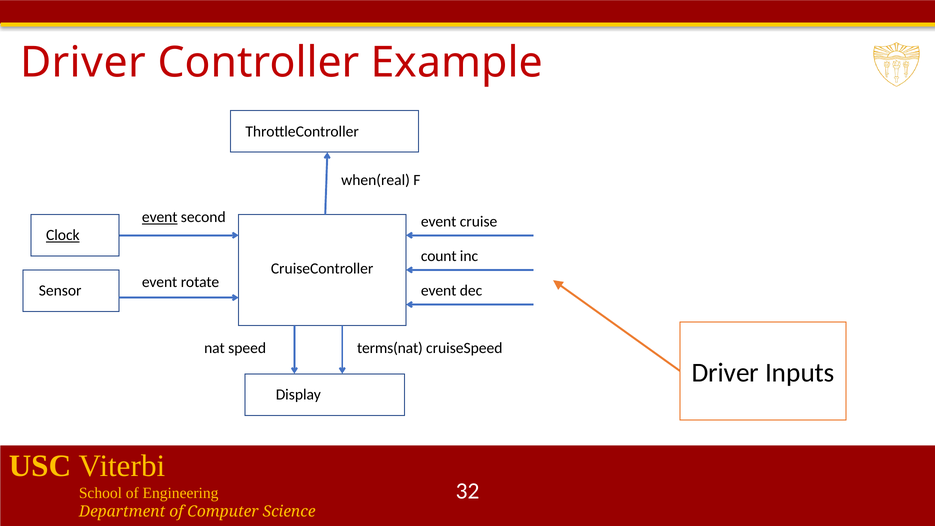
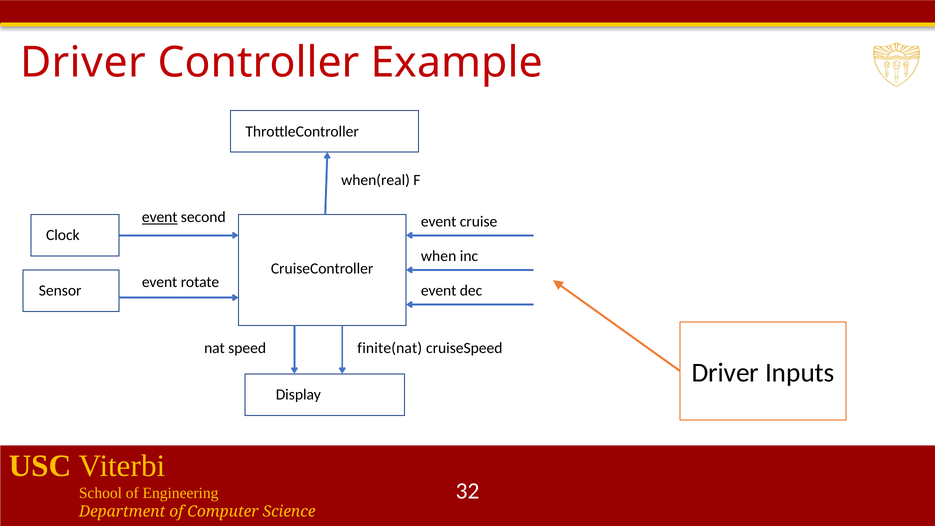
Clock underline: present -> none (63, 235)
count: count -> when (439, 256)
terms(nat: terms(nat -> finite(nat (390, 348)
